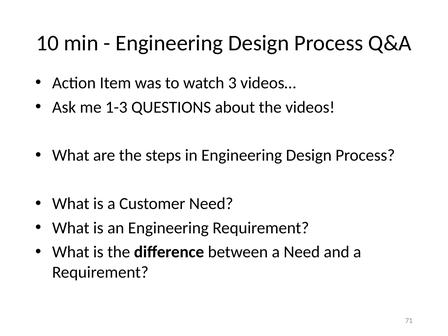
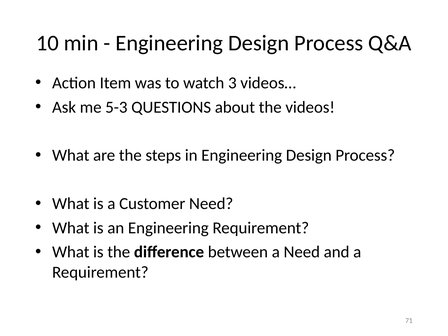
1-3: 1-3 -> 5-3 (116, 107)
